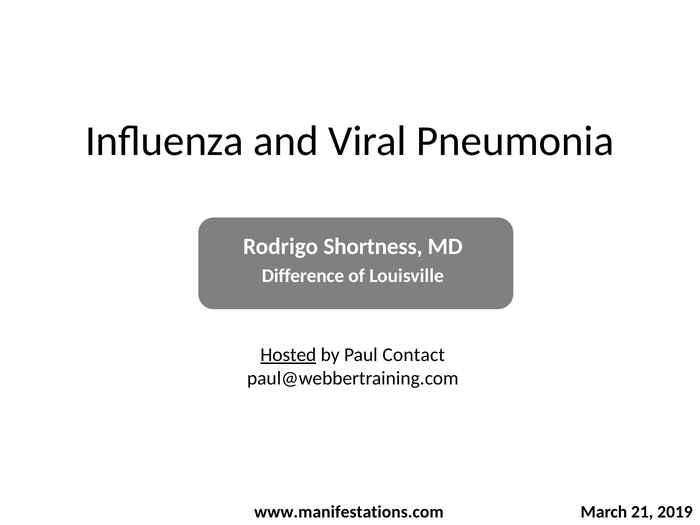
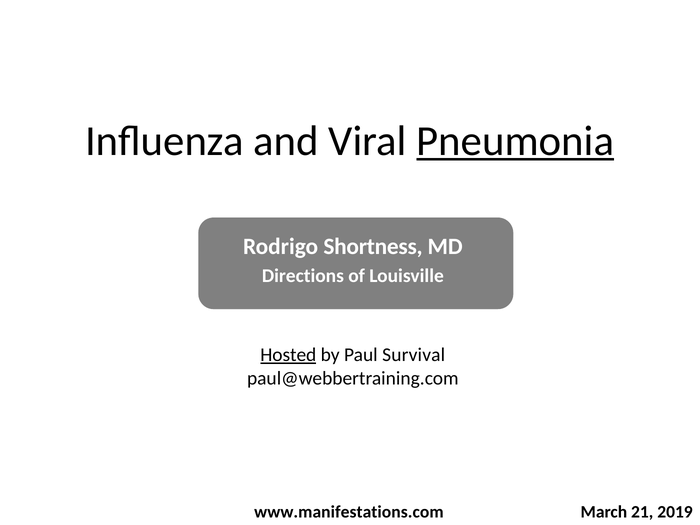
Pneumonia underline: none -> present (515, 141)
Difference: Difference -> Directions (303, 276)
Contact: Contact -> Survival (414, 355)
